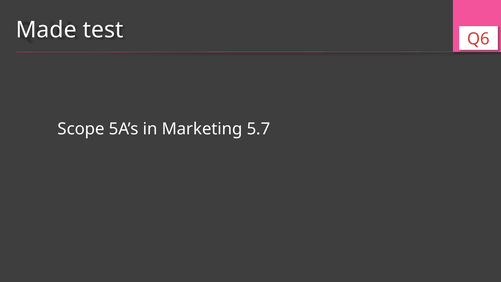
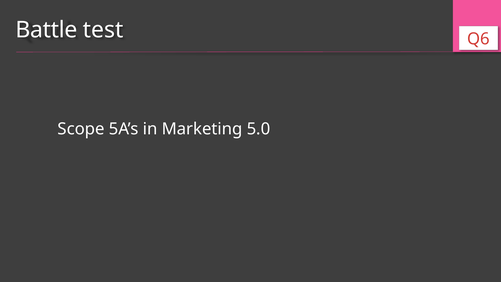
Made: Made -> Battle (46, 30)
5.7: 5.7 -> 5.0 (259, 129)
